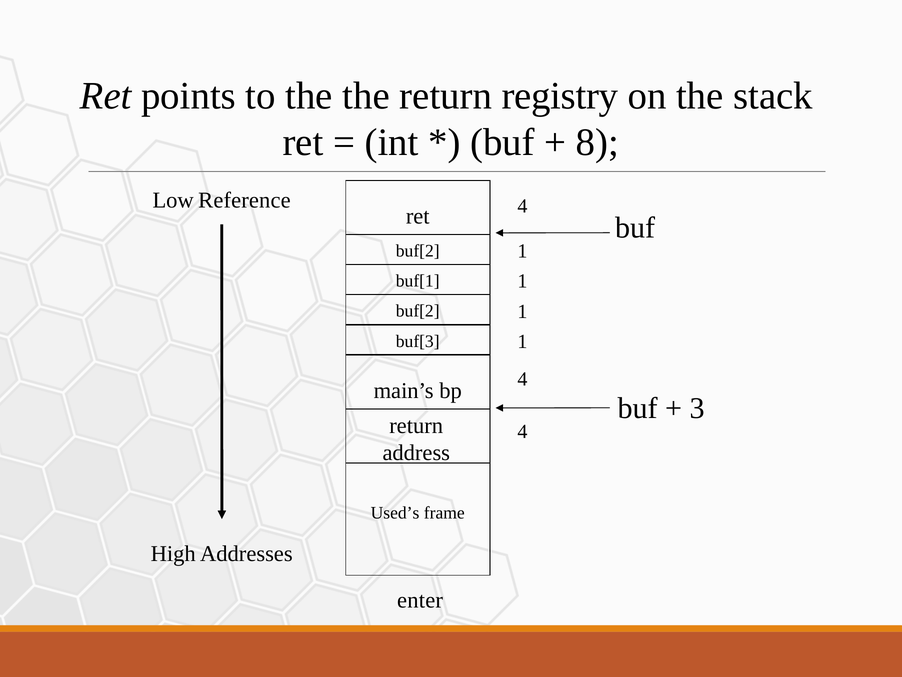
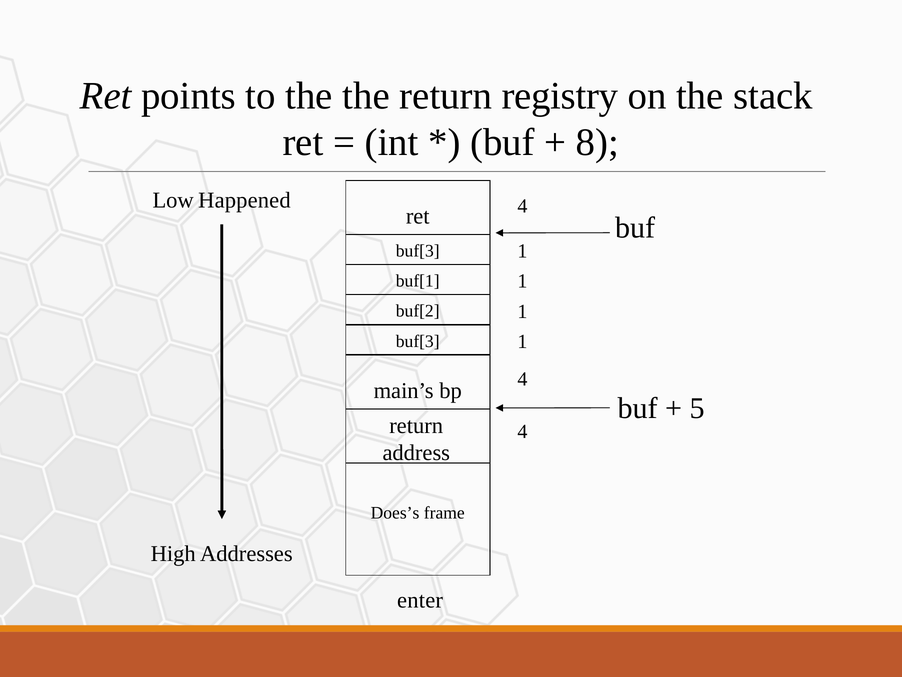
Reference: Reference -> Happened (244, 200)
buf[2: buf[2 -> buf[3 (418, 251)
3: 3 -> 5 (697, 408)
Used’s: Used’s -> Does’s (395, 513)
